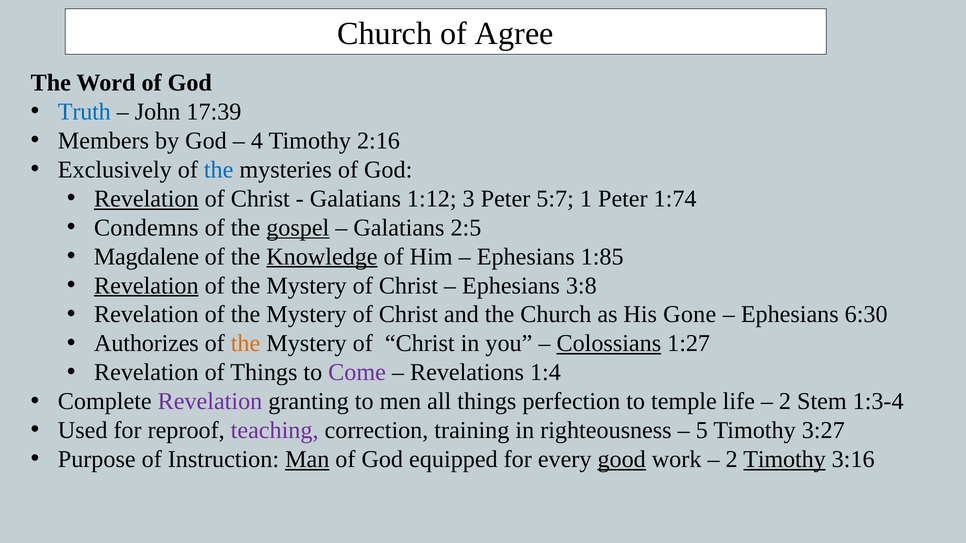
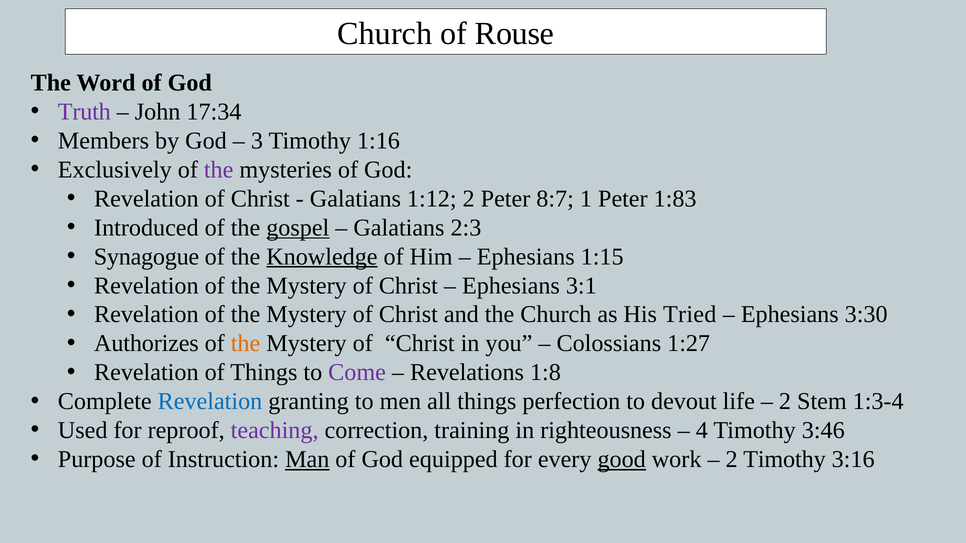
Agree: Agree -> Rouse (515, 34)
Truth colour: blue -> purple (84, 112)
17:39: 17:39 -> 17:34 (214, 112)
4: 4 -> 3 (257, 141)
2:16: 2:16 -> 1:16 (378, 141)
the colour: blue -> purple (219, 170)
Revelation underline: present -> none (146, 199)
1:12 3: 3 -> 2 (469, 199)
5:7: 5:7 -> 8:7 (555, 199)
1:74: 1:74 -> 1:83 (675, 199)
Condemns: Condemns -> Introduced (146, 228)
2:5: 2:5 -> 2:3 (466, 228)
Magdalene: Magdalene -> Synagogue (146, 257)
1:85: 1:85 -> 1:15 (602, 257)
Revelation underline: present -> none (146, 286)
3:8: 3:8 -> 3:1 (581, 286)
Gone: Gone -> Tried (690, 315)
6:30: 6:30 -> 3:30 (866, 315)
Colossians underline: present -> none (609, 344)
1:4: 1:4 -> 1:8 (545, 373)
Revelation colour: purple -> blue (210, 402)
temple: temple -> devout (684, 402)
5: 5 -> 4 (702, 431)
3:27: 3:27 -> 3:46 (823, 431)
Timothy underline: present -> none (784, 460)
